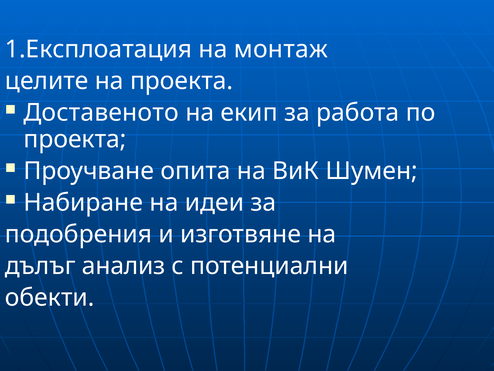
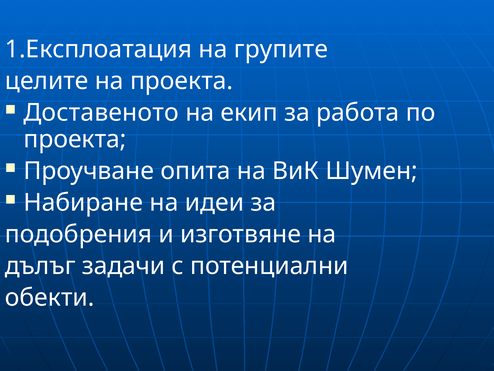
монтаж: монтаж -> групите (281, 49)
анализ: анализ -> задачи (124, 266)
